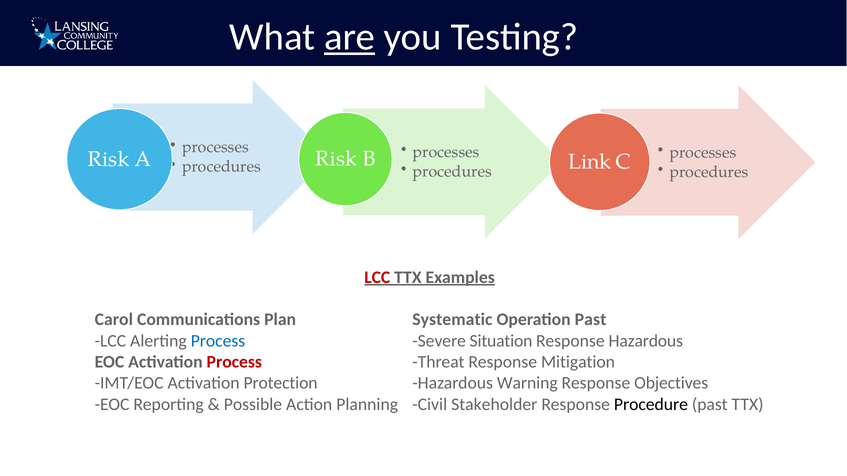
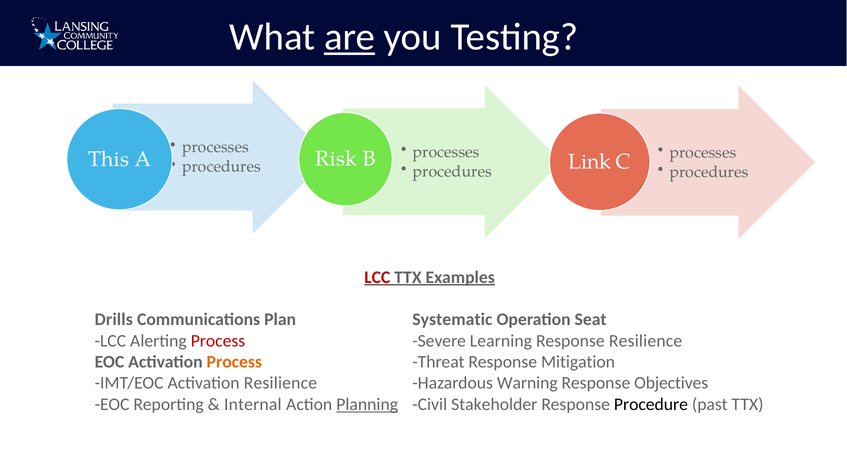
Risk: Risk -> This (109, 159)
Carol: Carol -> Drills (114, 320)
Operation Past: Past -> Seat (591, 320)
Process colour: blue -> red (218, 341)
Situation: Situation -> Learning (501, 341)
Response Hazardous: Hazardous -> Resilience (646, 341)
Process colour: red -> orange (234, 362)
Activation Protection: Protection -> Resilience (280, 383)
Possible: Possible -> Internal (253, 405)
Planning underline: none -> present (367, 405)
